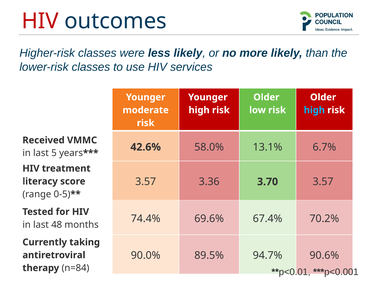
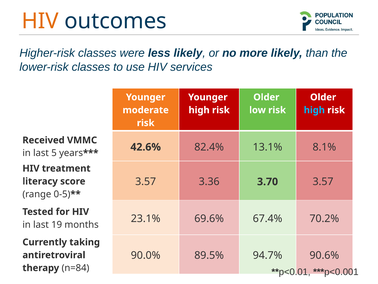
HIV colour: red -> orange (40, 21)
58.0%: 58.0% -> 82.4% (209, 147)
6.7%: 6.7% -> 8.1% (324, 147)
74.4%: 74.4% -> 23.1% (146, 218)
48: 48 -> 19 (57, 224)
